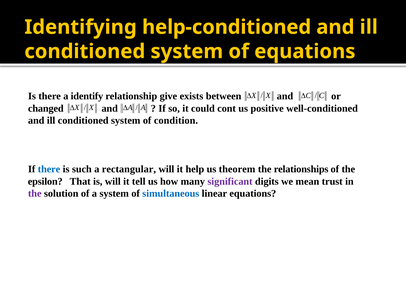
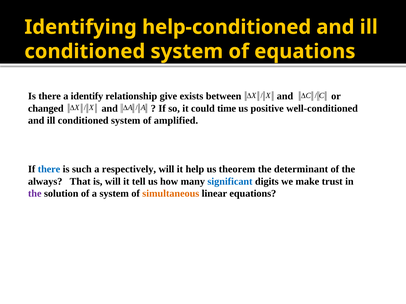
cont: cont -> time (227, 109)
condition: condition -> amplified (176, 121)
rectangular: rectangular -> respectively (129, 170)
relationships: relationships -> determinant (301, 170)
epsilon: epsilon -> always (45, 182)
significant colour: purple -> blue (230, 182)
mean: mean -> make (307, 182)
simultaneous colour: blue -> orange (171, 194)
